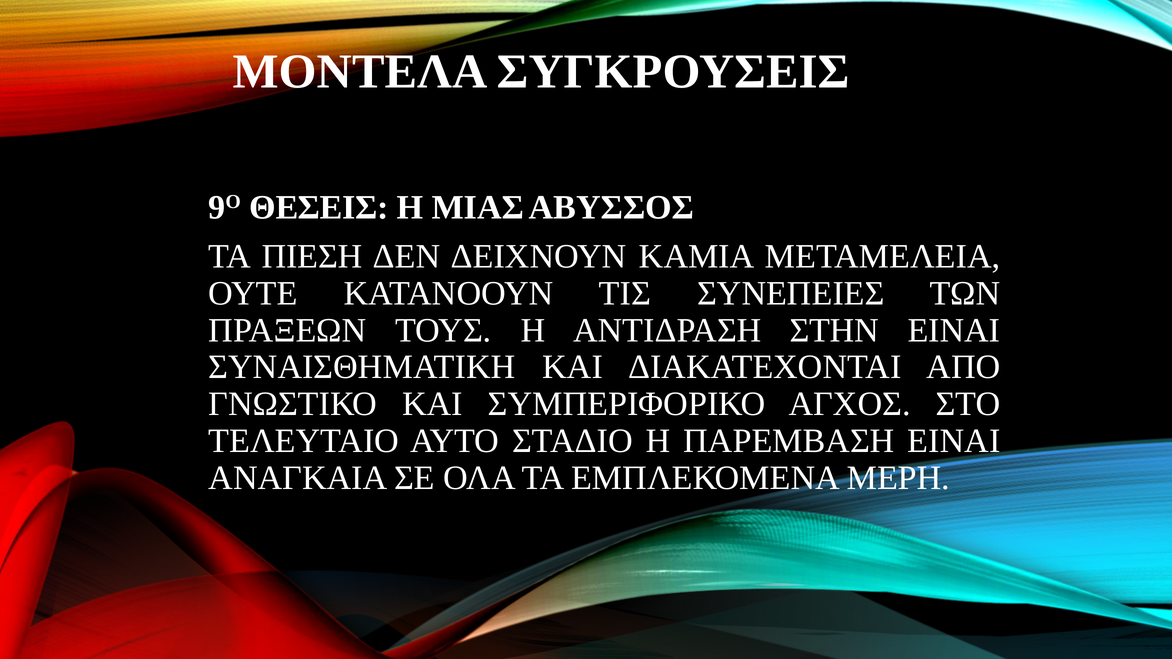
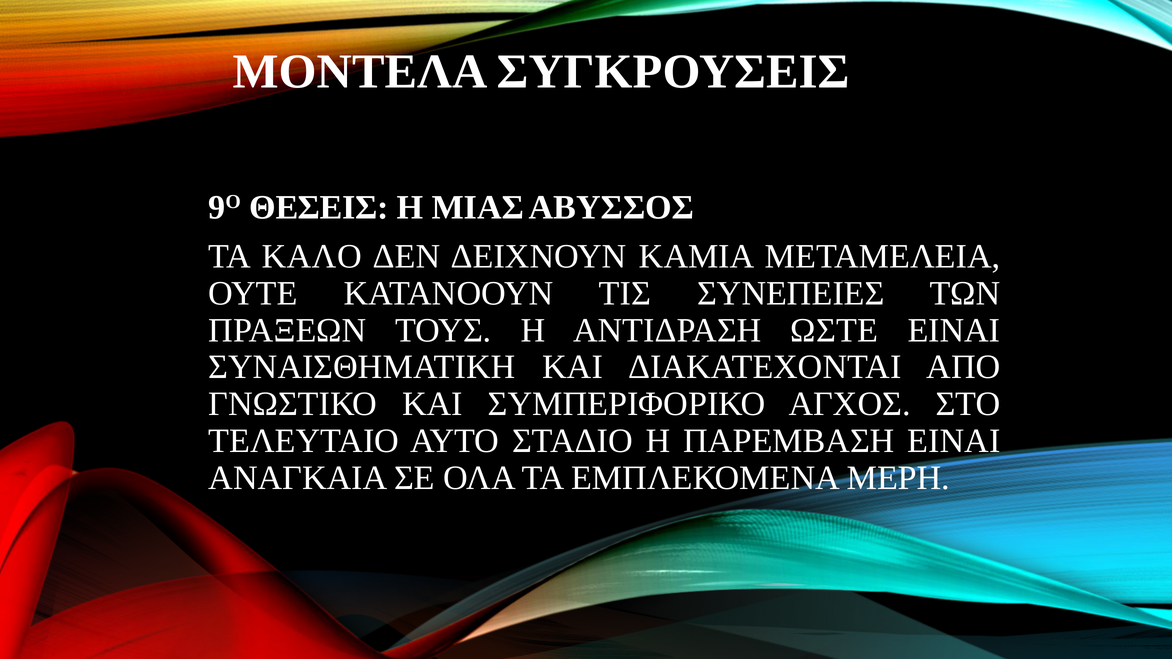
ΠΙΕΣΗ: ΠΙΕΣΗ -> ΚΑΛΟ (312, 257)
ΣΤΗΝ: ΣΤΗΝ -> ΩΣΤΕ (834, 330)
